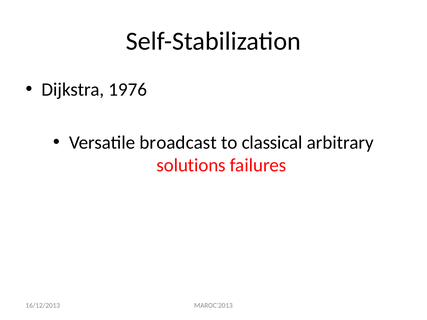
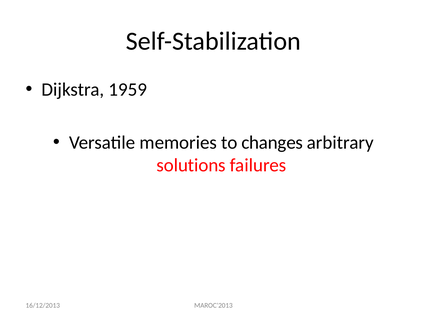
1976: 1976 -> 1959 (128, 90)
broadcast: broadcast -> memories (178, 143)
classical: classical -> changes (272, 143)
